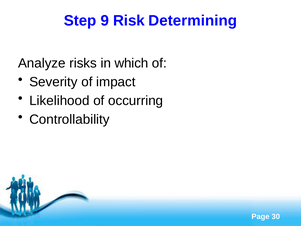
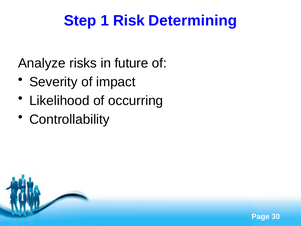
9: 9 -> 1 (105, 21)
which: which -> future (131, 63)
